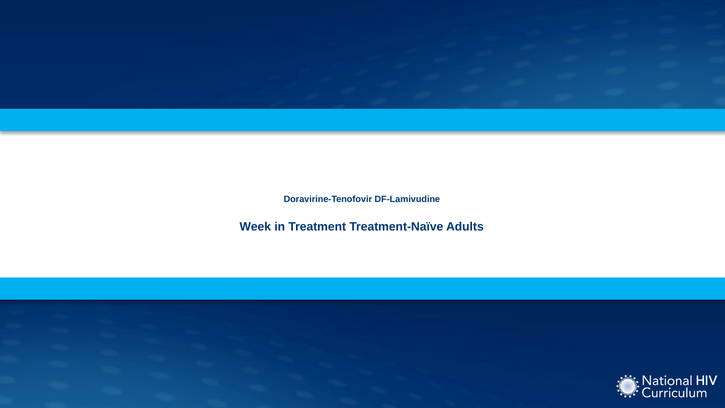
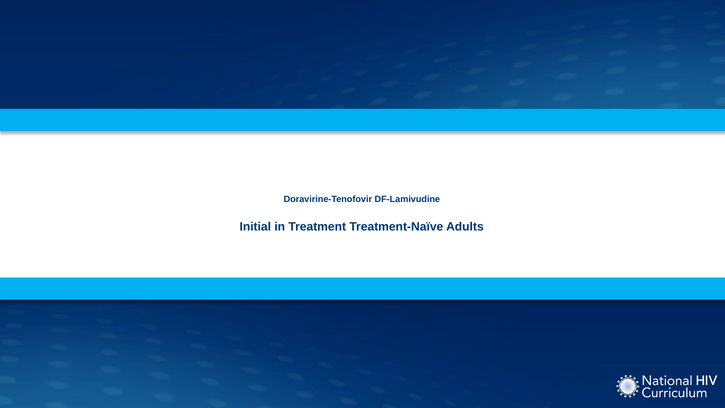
Week: Week -> Initial (255, 227)
